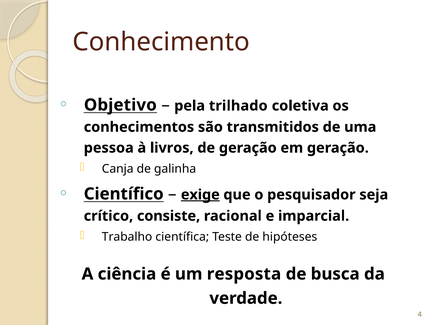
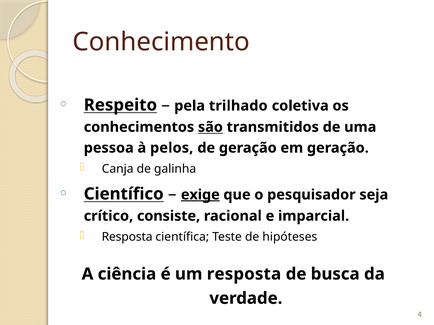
Objetivo: Objetivo -> Respeito (120, 105)
são underline: none -> present (210, 127)
livros: livros -> pelos (172, 148)
Trabalho: Trabalho -> Resposta (127, 237)
